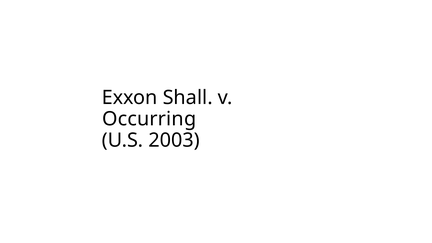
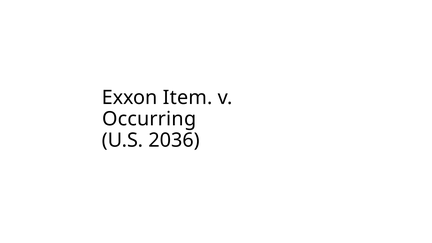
Shall: Shall -> Item (188, 98)
2003: 2003 -> 2036 (174, 140)
